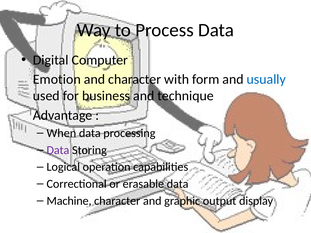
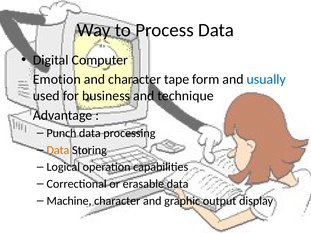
with: with -> tape (177, 79)
When: When -> Punch (61, 133)
Data colour: purple -> orange (58, 150)
